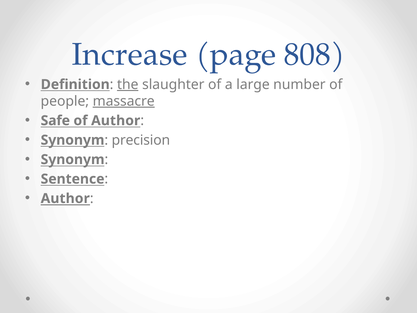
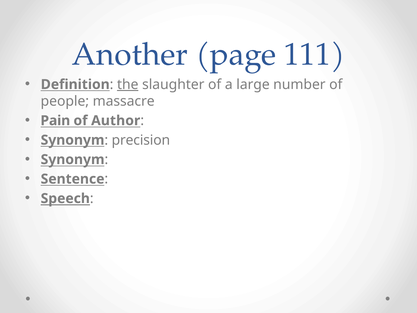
Increase: Increase -> Another (130, 54)
808: 808 -> 111 (314, 54)
massacre underline: present -> none (124, 101)
Safe: Safe -> Pain (55, 121)
Author: Author -> Speech (65, 198)
